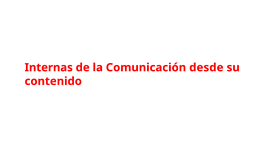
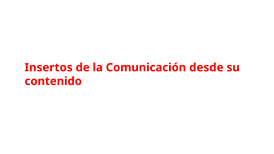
Internas: Internas -> Insertos (49, 68)
